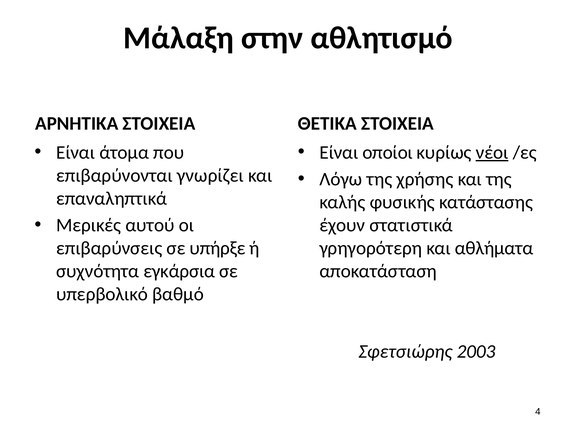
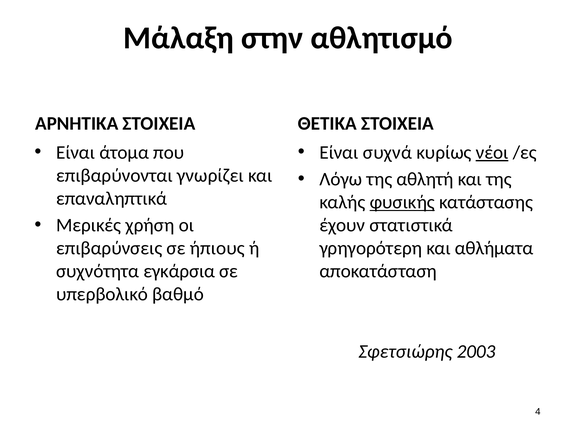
οποίοι: οποίοι -> συχνά (387, 152)
χρήσης: χρήσης -> αθλητή (425, 179)
φυσικής underline: none -> present (402, 202)
αυτού: αυτού -> χρήση (150, 225)
υπήρξε: υπήρξε -> ήπιους (217, 248)
